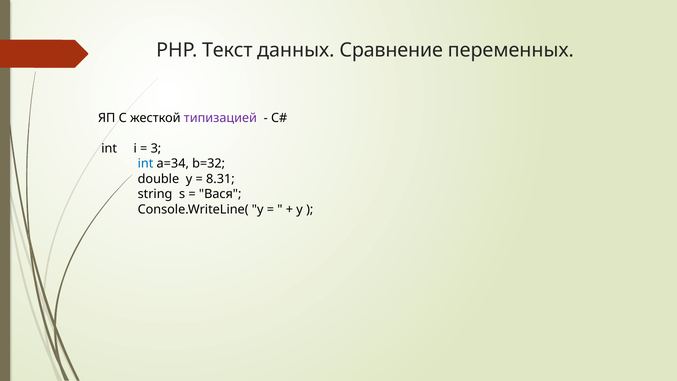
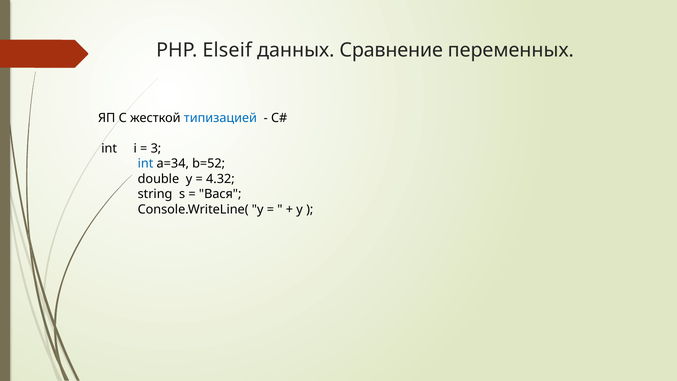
Текст: Текст -> Elseif (227, 50)
типизацией colour: purple -> blue (220, 118)
b=32: b=32 -> b=52 (209, 164)
8.31: 8.31 -> 4.32 (220, 179)
